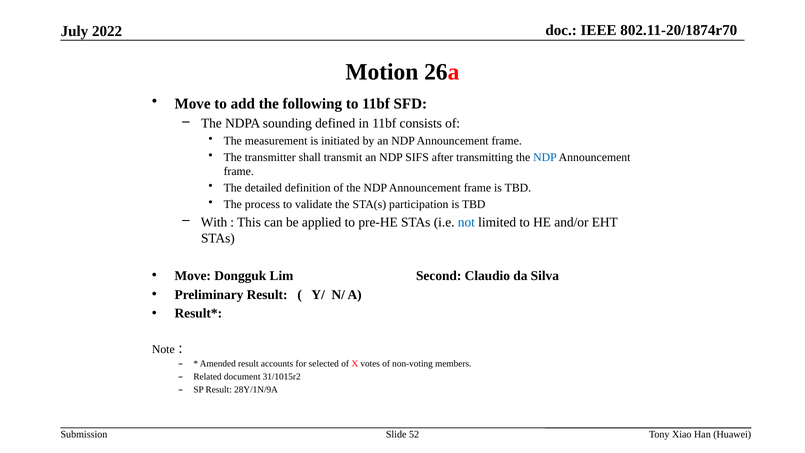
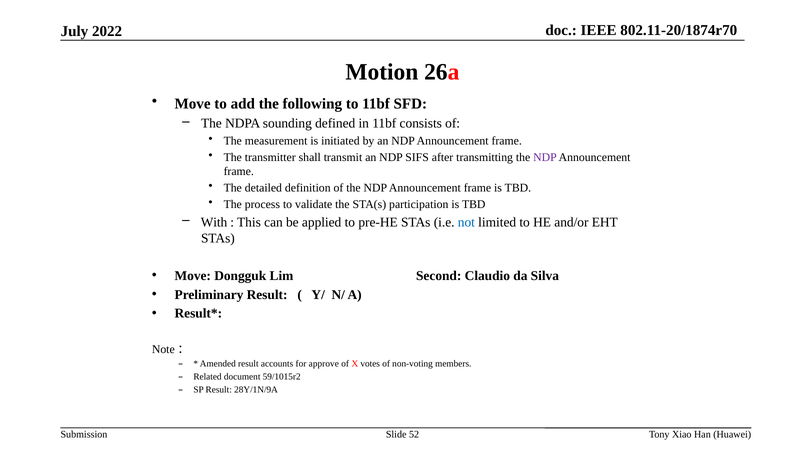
NDP colour: blue -> purple (545, 157)
selected: selected -> approve (324, 364)
31/1015r2: 31/1015r2 -> 59/1015r2 (282, 377)
